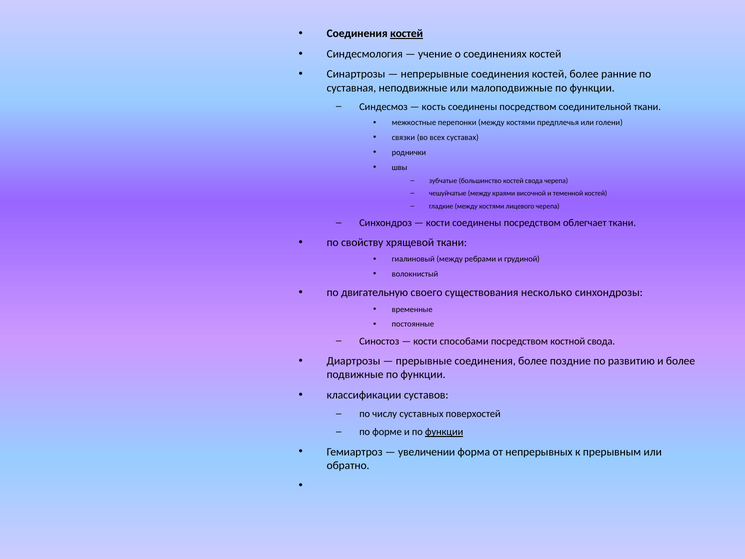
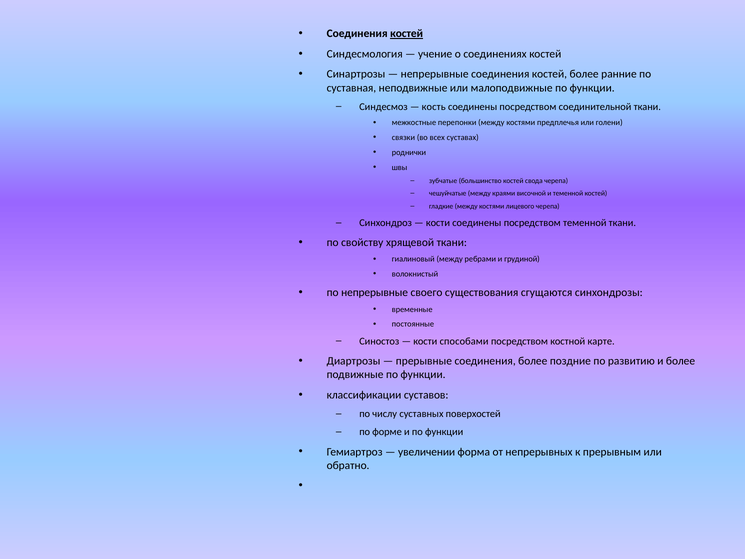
посредством облегчает: облегчает -> теменной (585, 223)
по двигательную: двигательную -> непрерывные (375, 293)
несколько: несколько -> сгущаются (547, 293)
костной свода: свода -> карте (601, 341)
функции underline: present -> none (444, 432)
